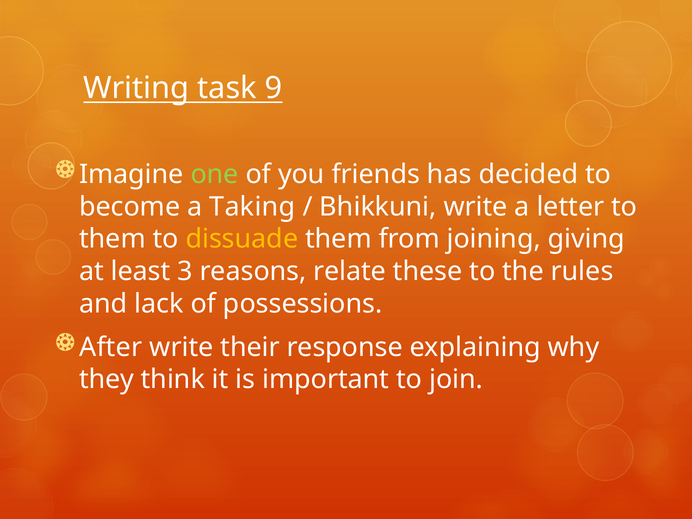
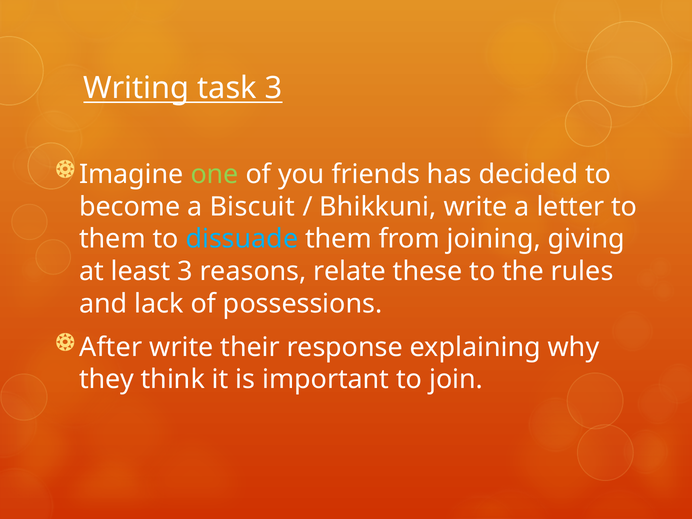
task 9: 9 -> 3 (274, 88)
Taking: Taking -> Biscuit (252, 207)
dissuade colour: yellow -> light blue (242, 239)
